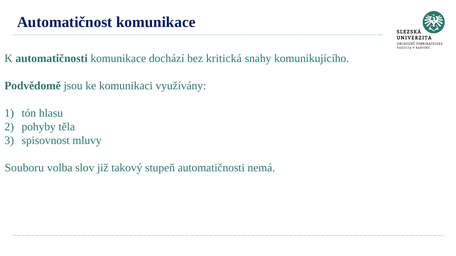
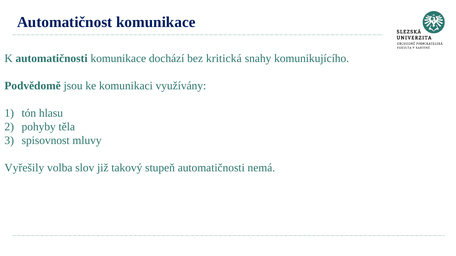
Souboru: Souboru -> Vyřešily (24, 168)
